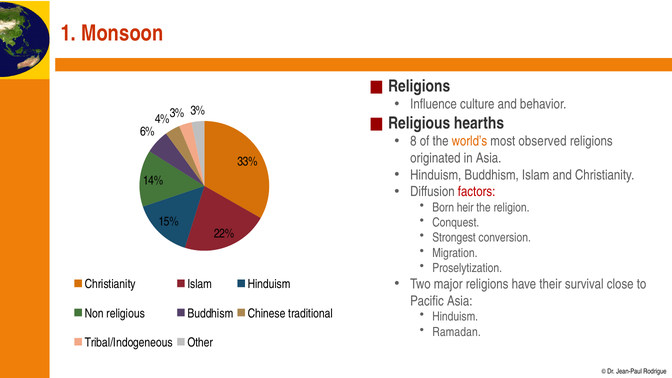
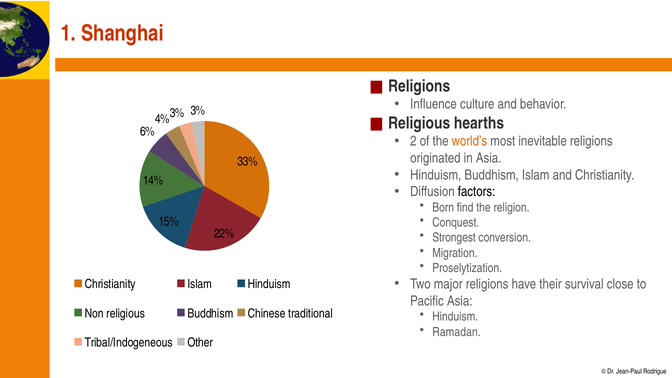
Monsoon: Monsoon -> Shanghai (122, 33)
8: 8 -> 2 (413, 141)
observed: observed -> inevitable (543, 141)
factors colour: red -> black (477, 192)
heir: heir -> find (465, 208)
